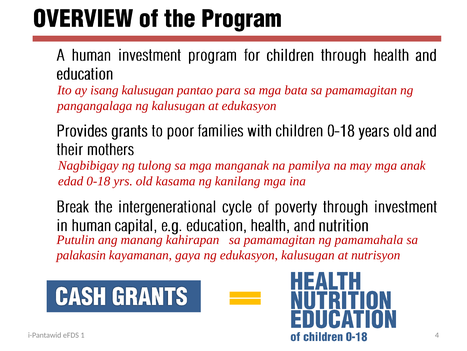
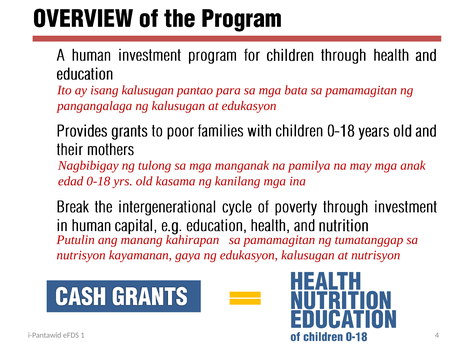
pamamahala: pamamahala -> tumatanggap (369, 239)
palakasin: palakasin -> nutrisyon (81, 255)
